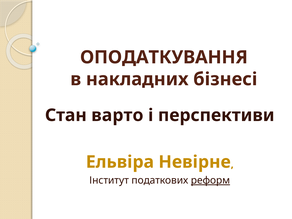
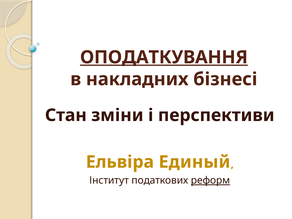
ОПОДАТКУВАННЯ underline: none -> present (164, 57)
варто: варто -> зміни (117, 115)
Невірне: Невірне -> Единый (195, 162)
